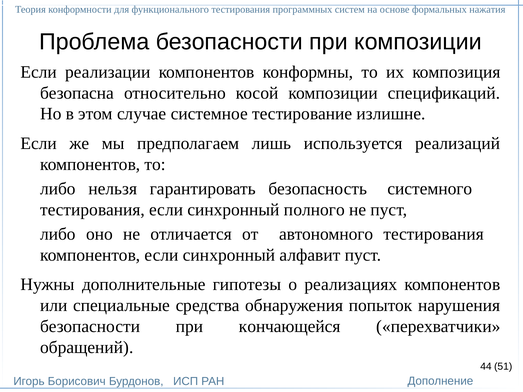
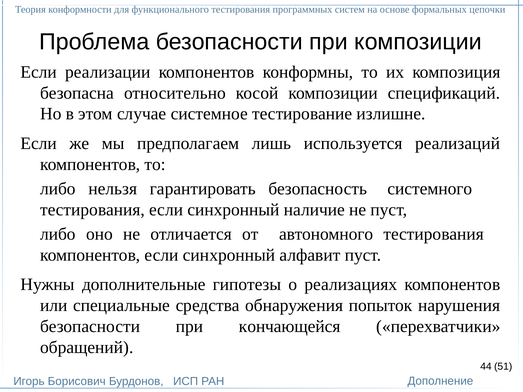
нажатия: нажатия -> цепочки (487, 10)
полного: полного -> наличие (314, 210)
